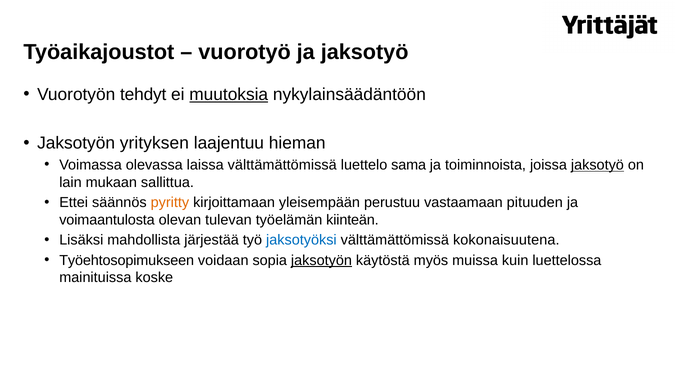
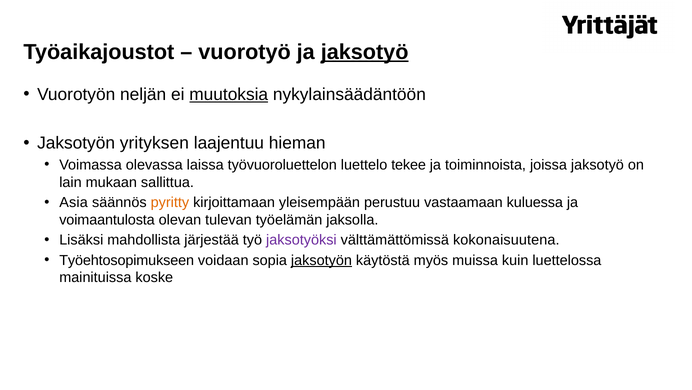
jaksotyö underline: none -> present (365, 52)
tehdyt: tehdyt -> neljän (143, 95)
laissa välttämättömissä: välttämättömissä -> työvuoroluettelon (282, 165)
sama: sama -> tekee (409, 165)
jaksotyö underline: present -> none (597, 165)
Ettei: Ettei -> Asia (74, 202)
pituuden: pituuden -> kuluessa (535, 202)
kiinteän: kiinteän -> jaksolla (352, 219)
jaksotyöksi colour: blue -> purple (301, 240)
